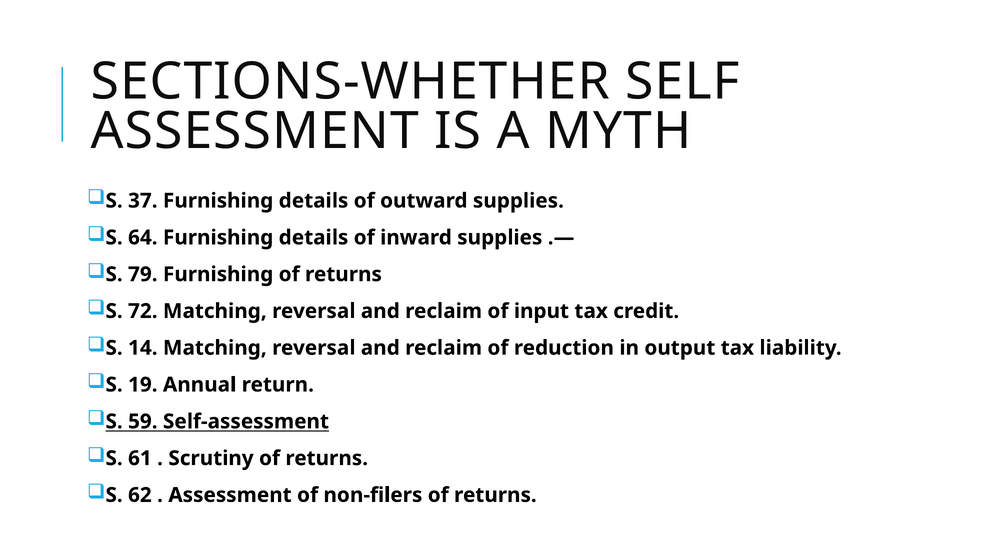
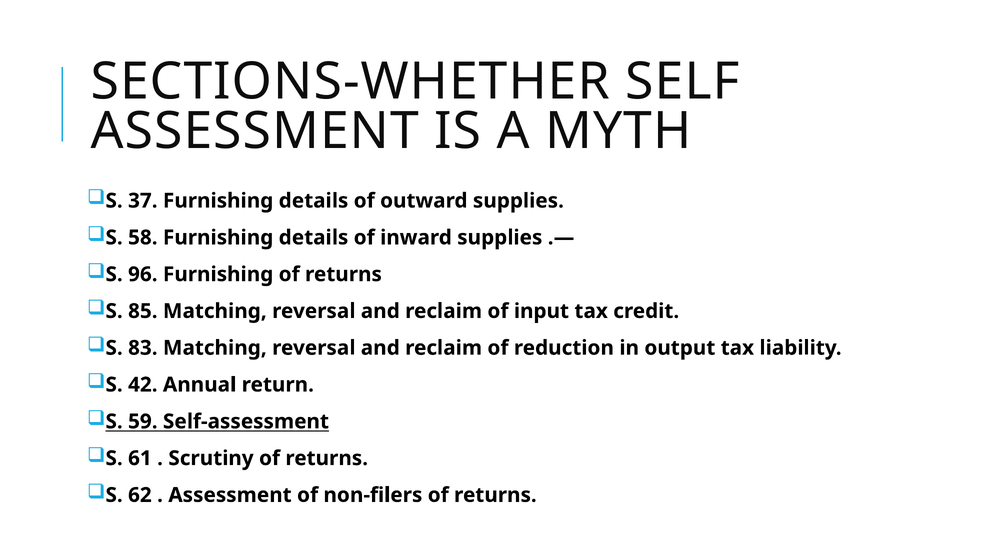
64: 64 -> 58 (143, 238)
79: 79 -> 96 (143, 275)
72: 72 -> 85 (143, 311)
14: 14 -> 83 (143, 348)
19: 19 -> 42 (143, 385)
